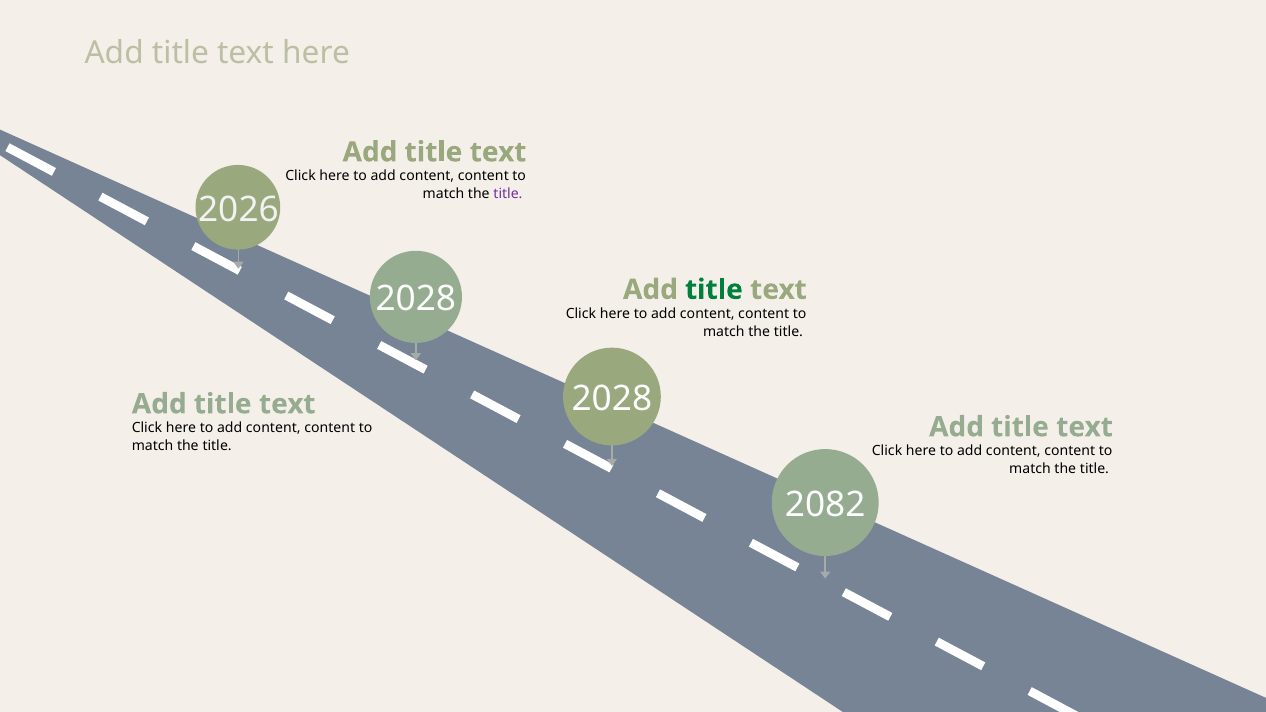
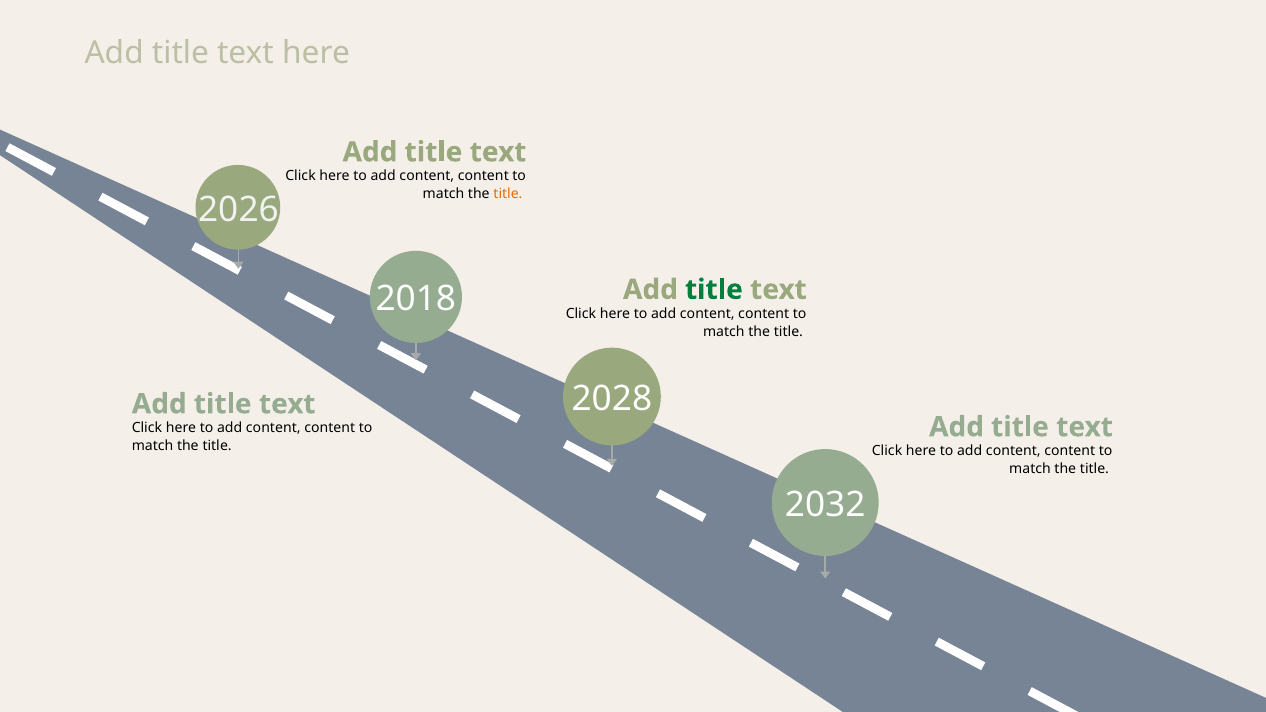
title colour: purple -> orange (508, 194)
2028: 2028 -> 2018 (416, 299)
2082: 2082 -> 2032 (825, 505)
